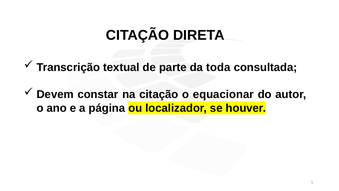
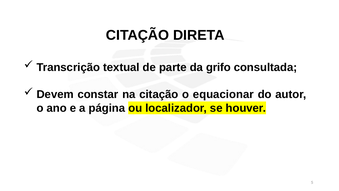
toda: toda -> grifo (218, 67)
